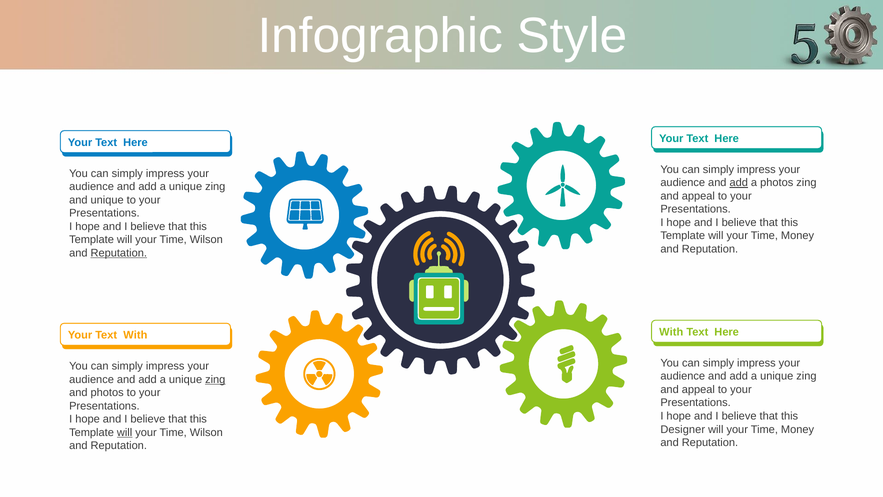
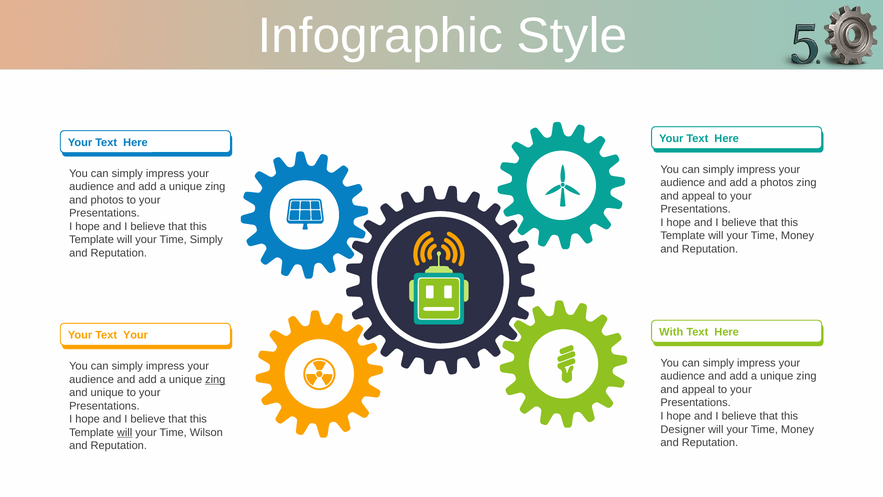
add underline: present -> none (739, 183)
and unique: unique -> photos (107, 200)
Wilson: Wilson -> Simply (206, 240)
Reputation underline: present -> none (119, 253)
Text With: With -> Your (135, 335)
and photos: photos -> unique (107, 392)
